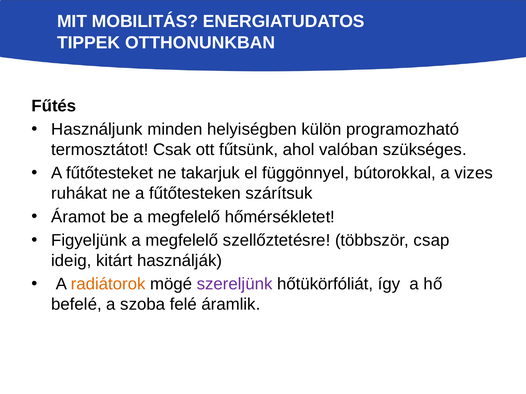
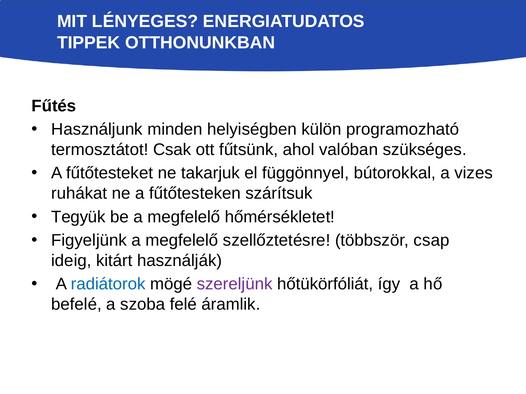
MOBILITÁS: MOBILITÁS -> LÉNYEGES (145, 22)
Áramot: Áramot -> Tegyük (78, 217)
radiátorok colour: orange -> blue (108, 284)
